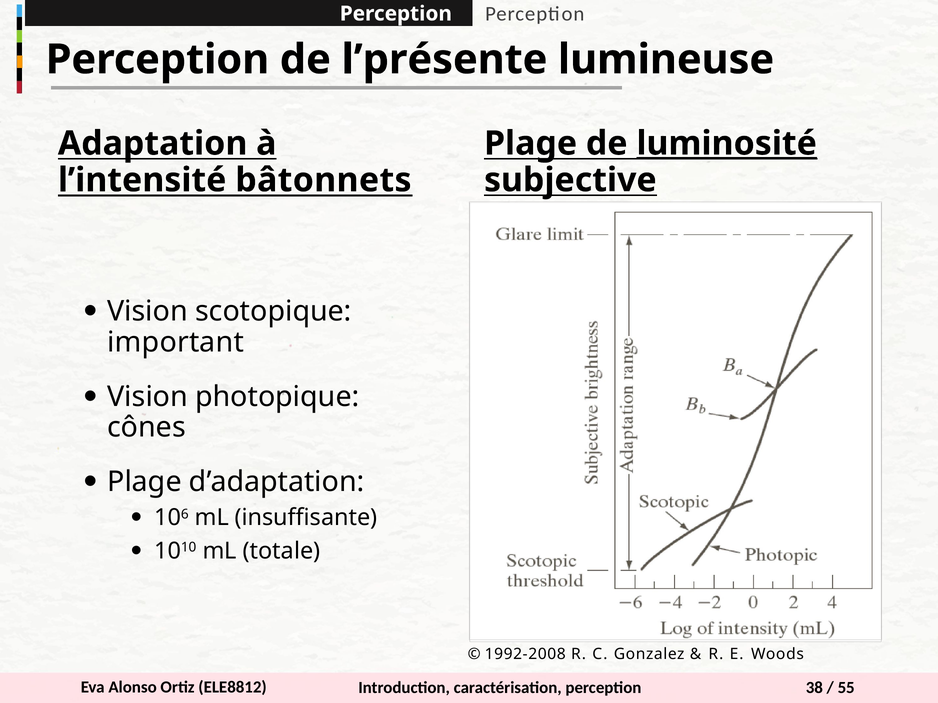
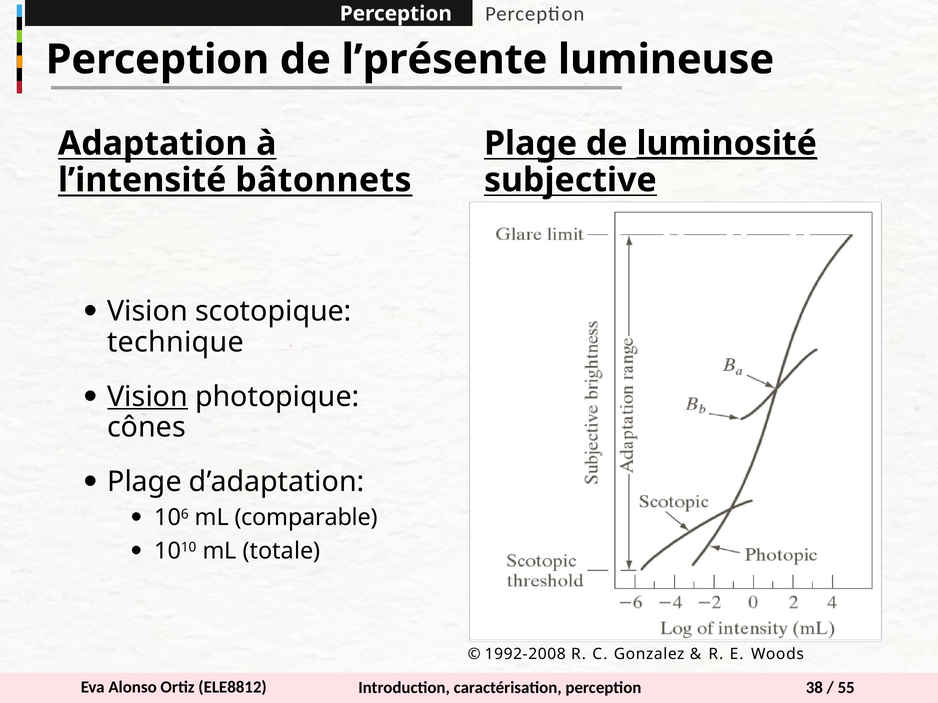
important: important -> technique (176, 342)
Vision underline: none -> present (148, 397)
insuffisante: insuffisante -> comparable (306, 518)
